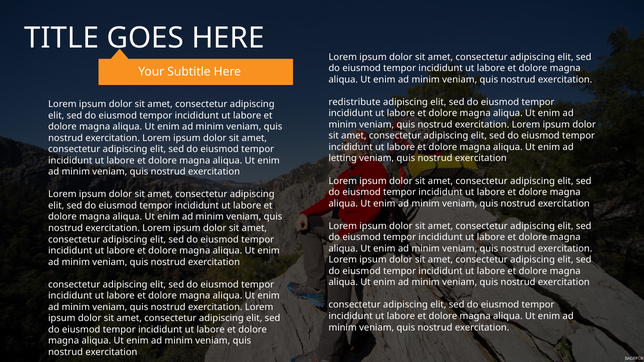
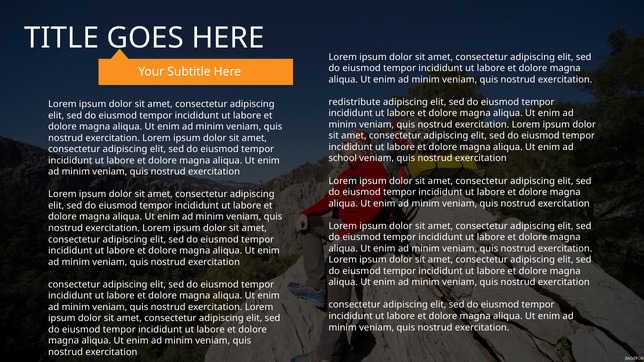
letting: letting -> school (343, 158)
